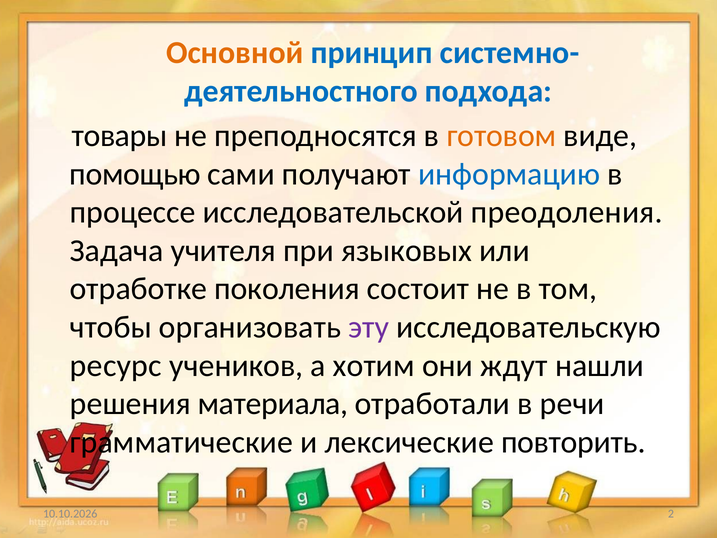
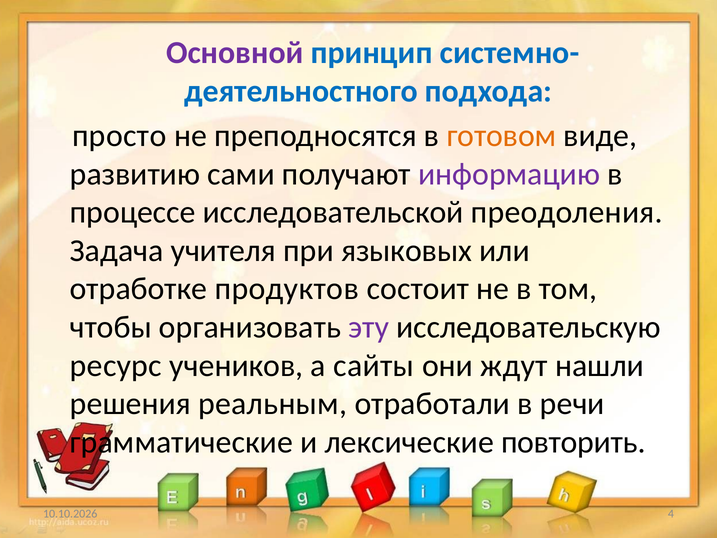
Основной colour: orange -> purple (235, 53)
товары: товары -> просто (119, 136)
помощью: помощью -> развитию (135, 174)
информацию colour: blue -> purple (509, 174)
поколения: поколения -> продуктов (287, 289)
хотим: хотим -> сайты (374, 365)
материала: материала -> реальным (273, 404)
2: 2 -> 4 (671, 513)
